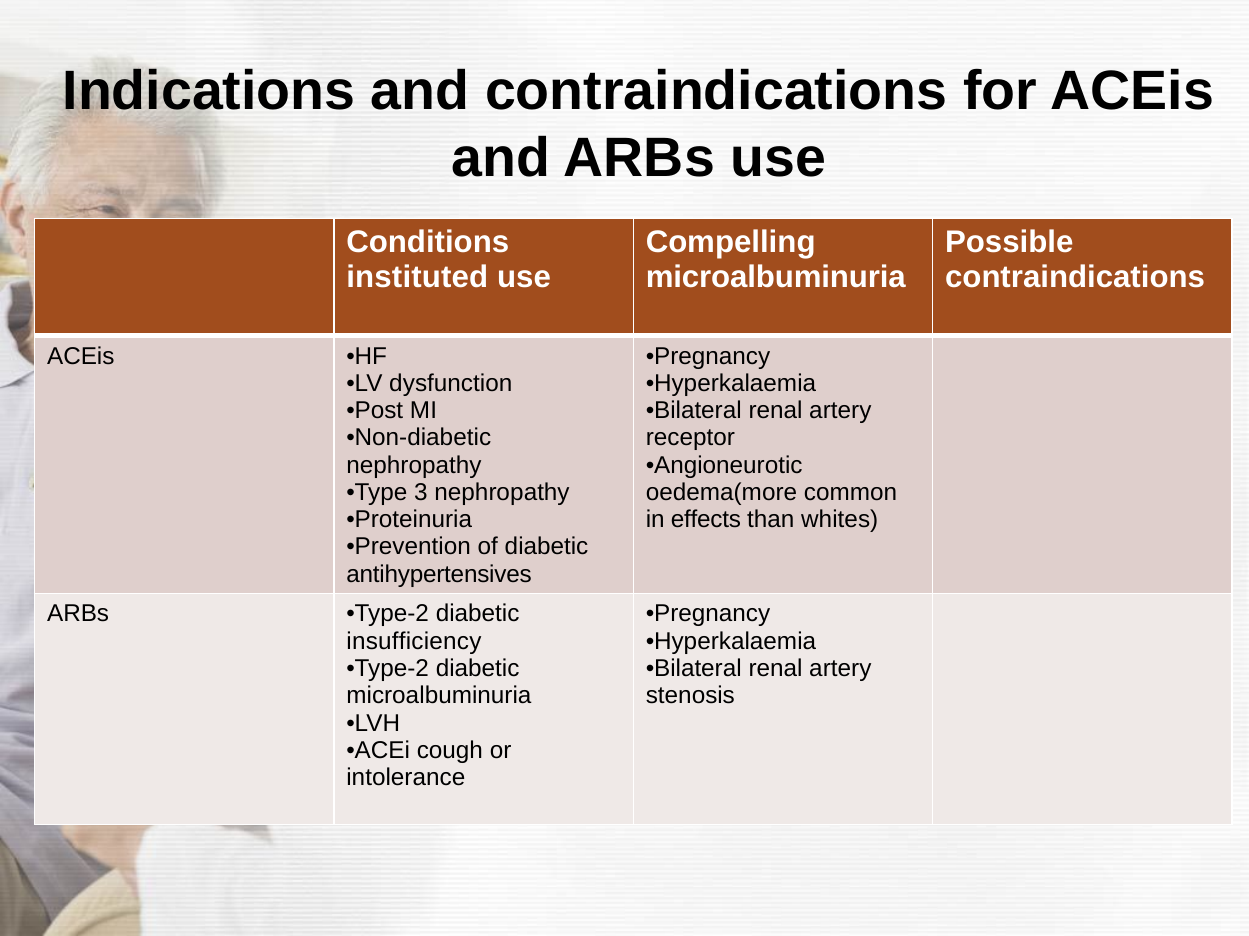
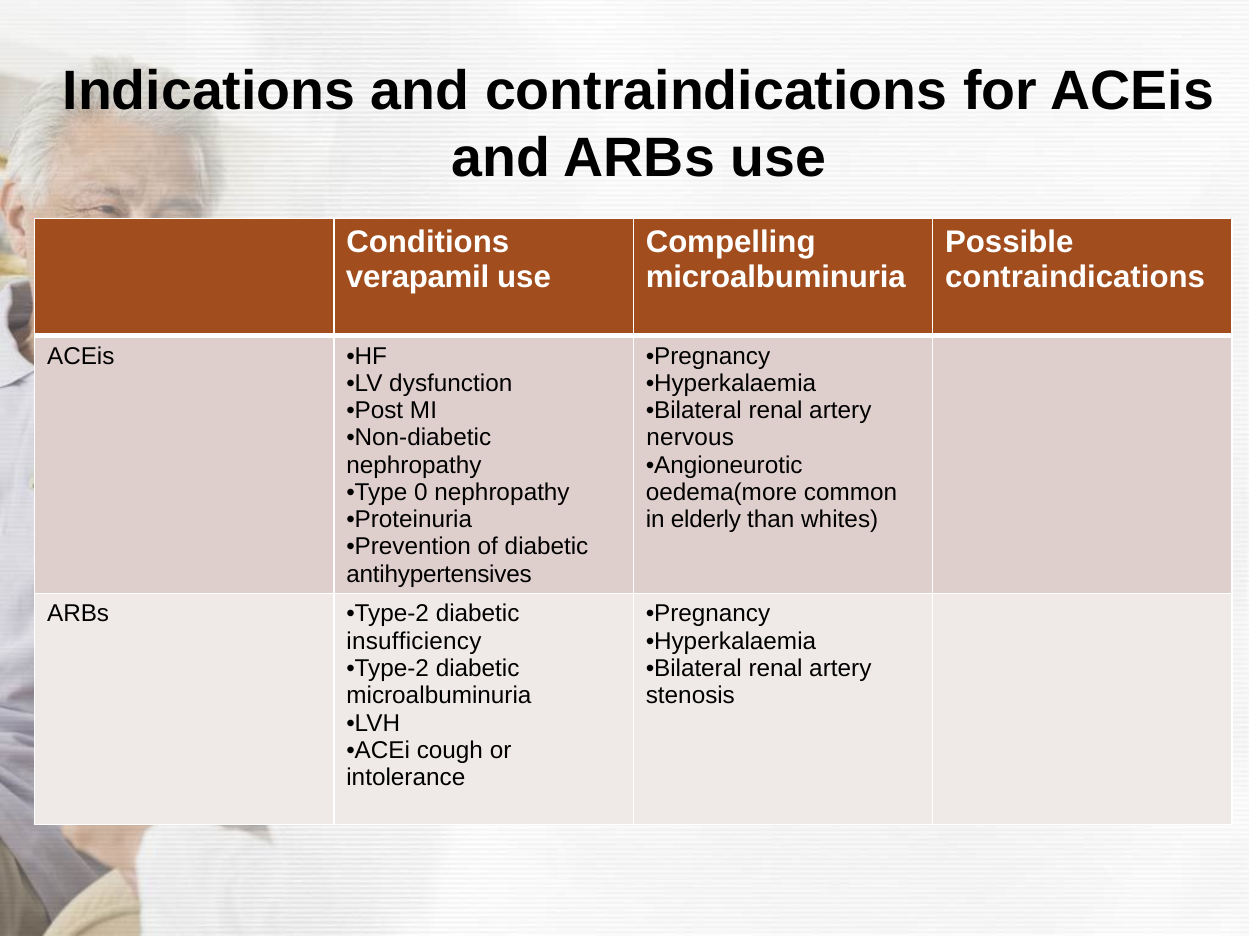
instituted: instituted -> verapamil (418, 278)
receptor: receptor -> nervous (690, 438)
3: 3 -> 0 (421, 493)
effects: effects -> elderly (706, 520)
